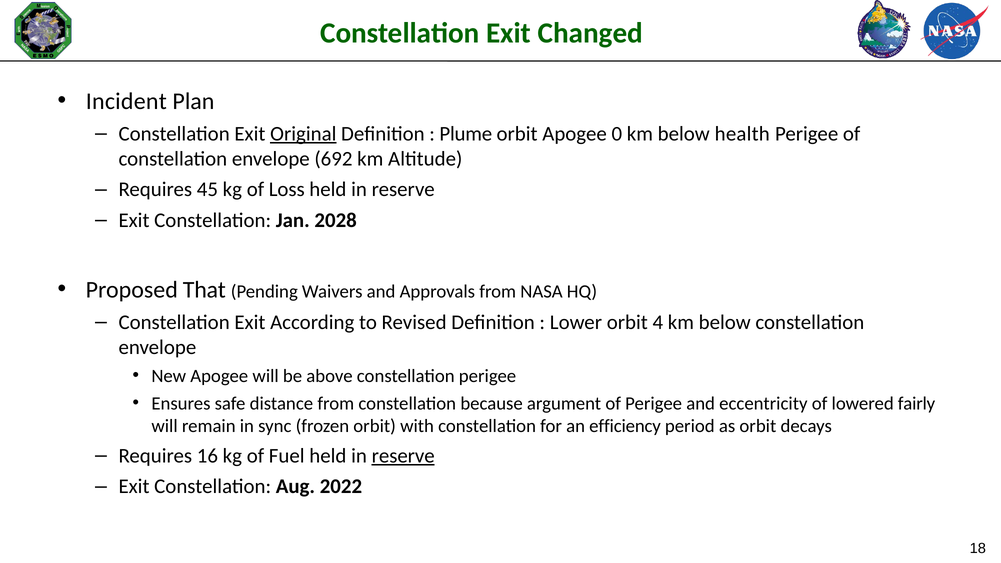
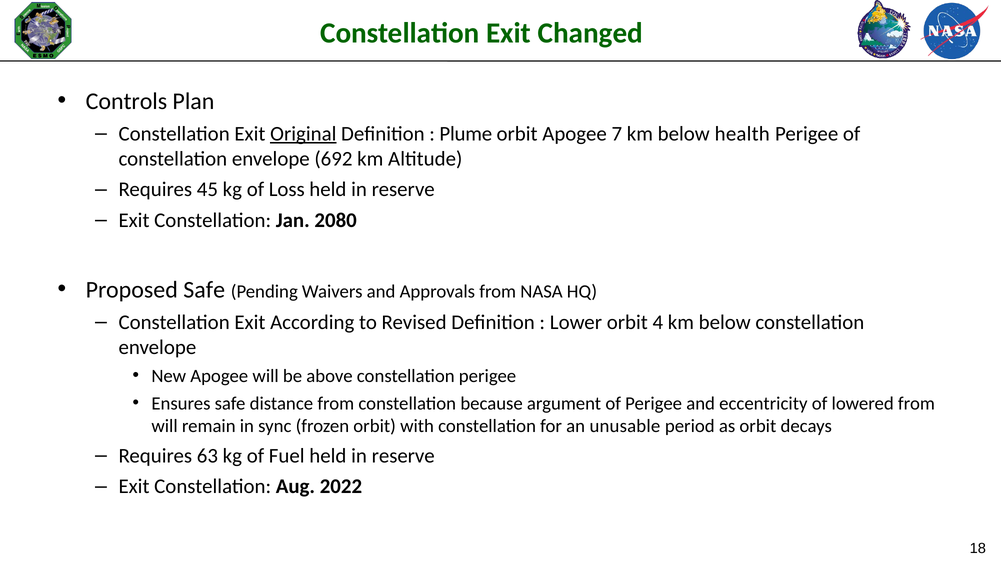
Incident: Incident -> Controls (126, 101)
0: 0 -> 7 (617, 134)
2028: 2028 -> 2080 (336, 220)
Proposed That: That -> Safe (204, 290)
lowered fairly: fairly -> from (916, 403)
efficiency: efficiency -> unusable (625, 426)
16: 16 -> 63 (207, 456)
reserve underline: present -> none (403, 456)
